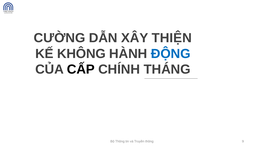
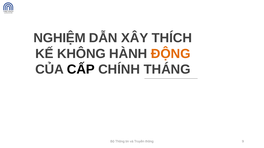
CƯỜNG: CƯỜNG -> NGHIỆM (60, 38)
THIỆN: THIỆN -> THÍCH (172, 38)
ĐỘNG colour: blue -> orange (171, 54)
